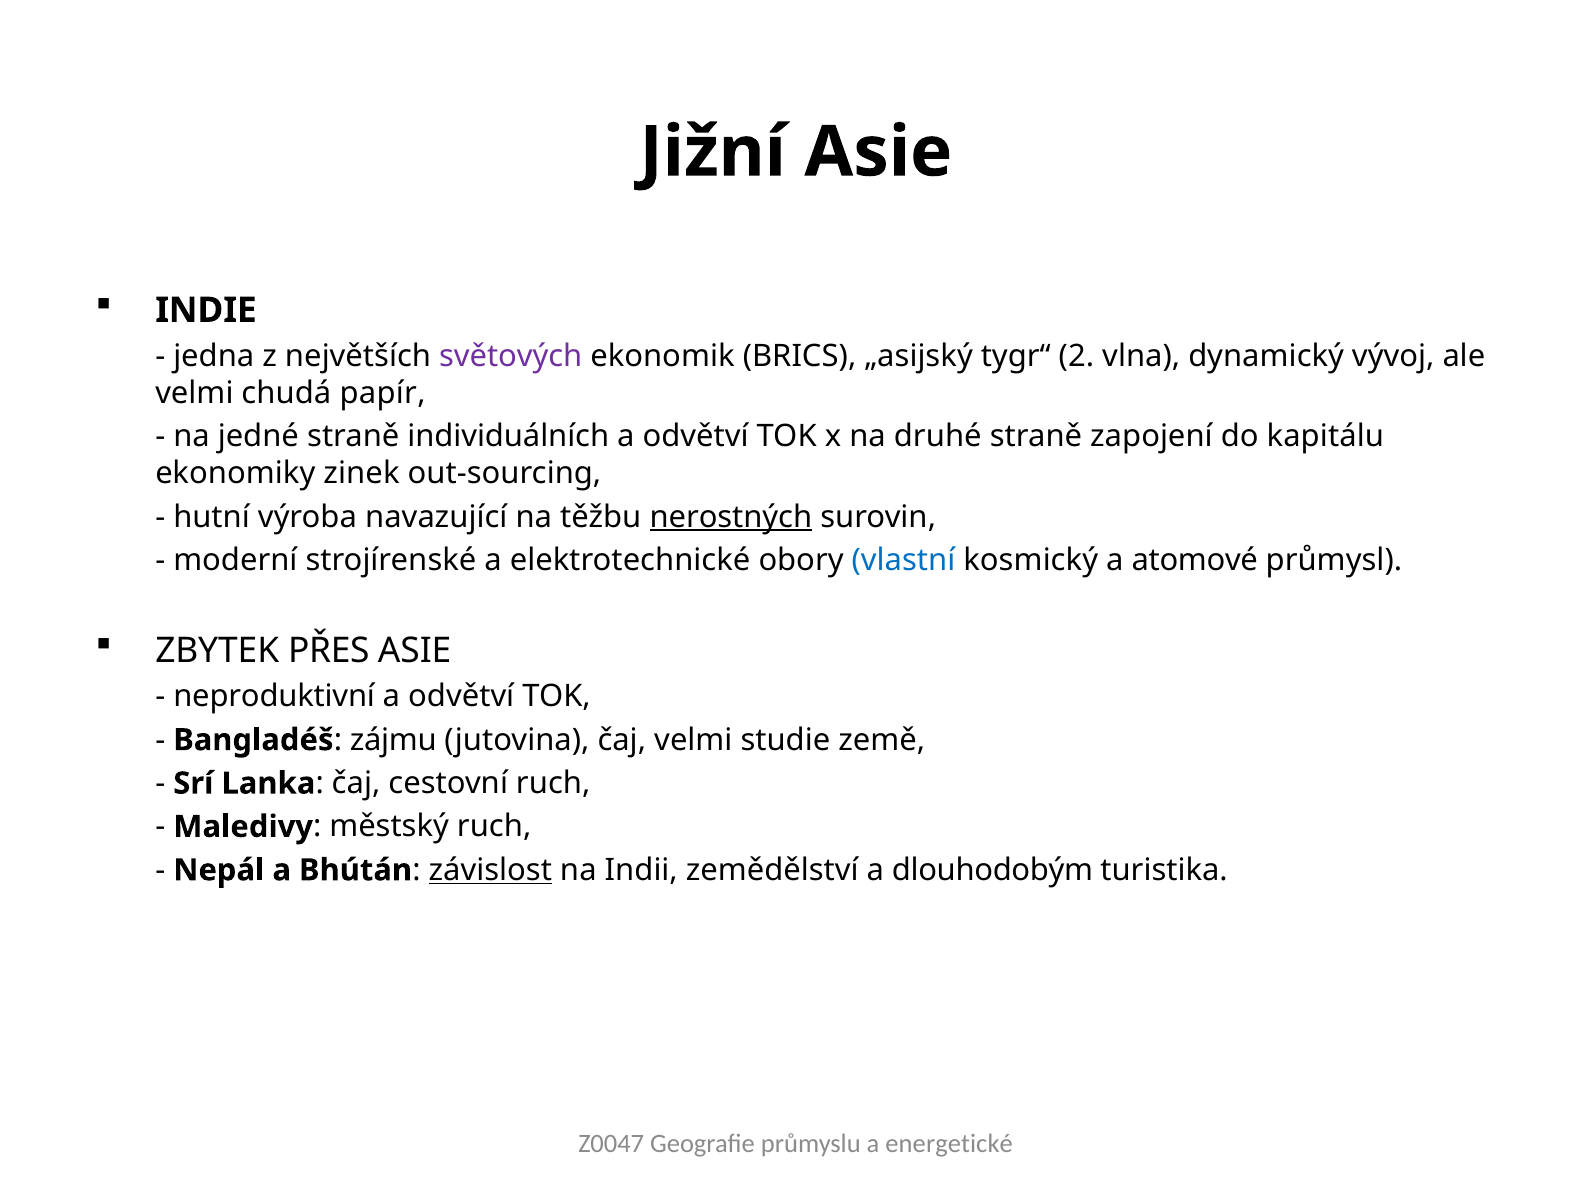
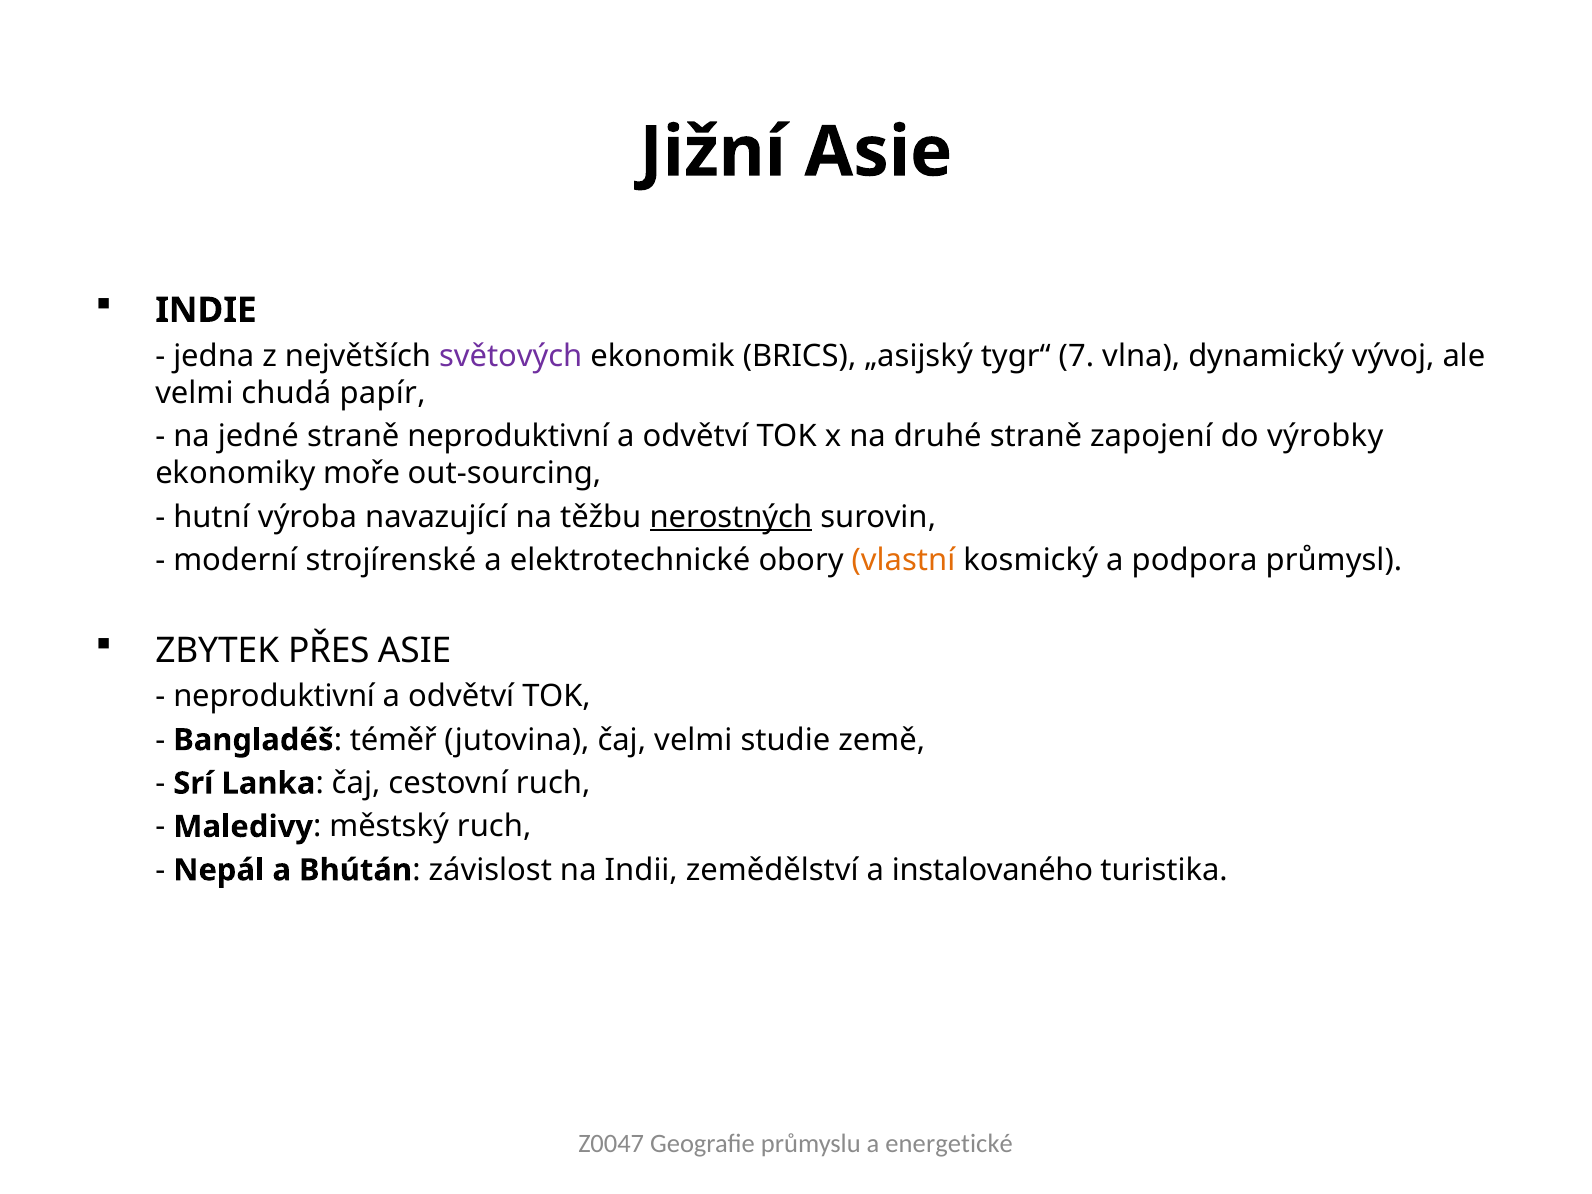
2: 2 -> 7 (1076, 356)
straně individuálních: individuálních -> neproduktivní (508, 436)
kapitálu: kapitálu -> výrobky (1325, 436)
zinek: zinek -> moře (362, 474)
vlastní colour: blue -> orange (903, 560)
atomové: atomové -> podpora (1195, 560)
zájmu: zájmu -> téměř (393, 740)
závislost underline: present -> none (490, 870)
dlouhodobým: dlouhodobým -> instalovaného (992, 870)
